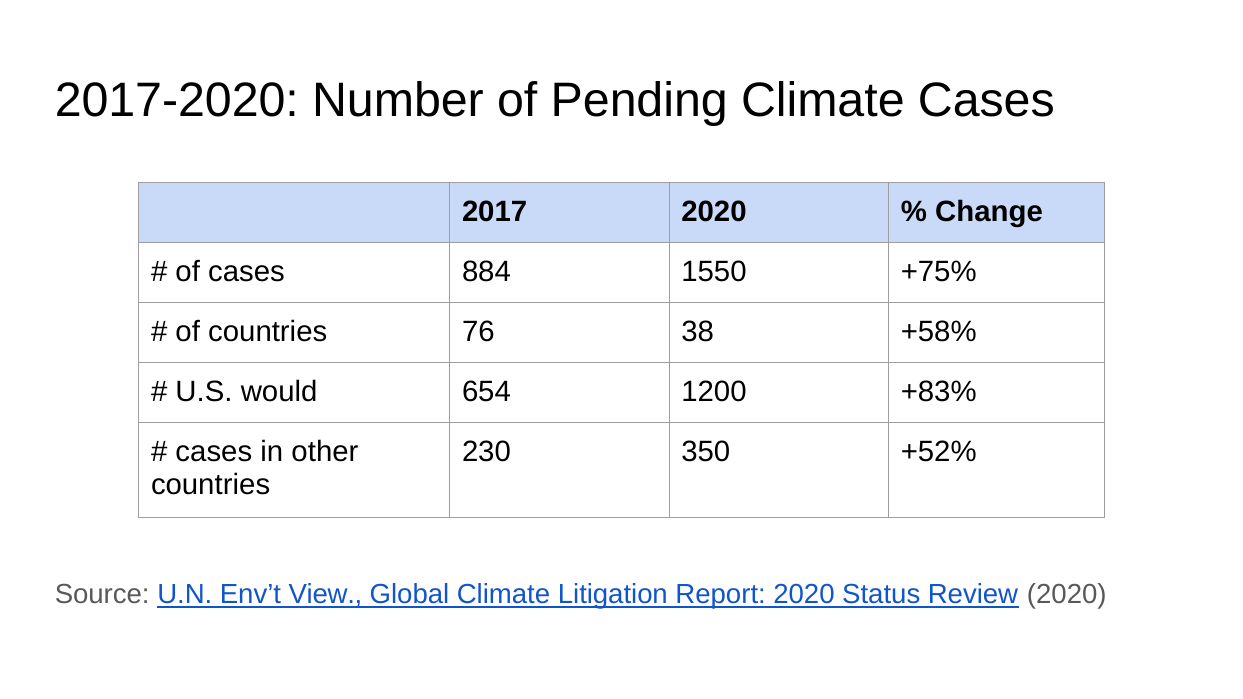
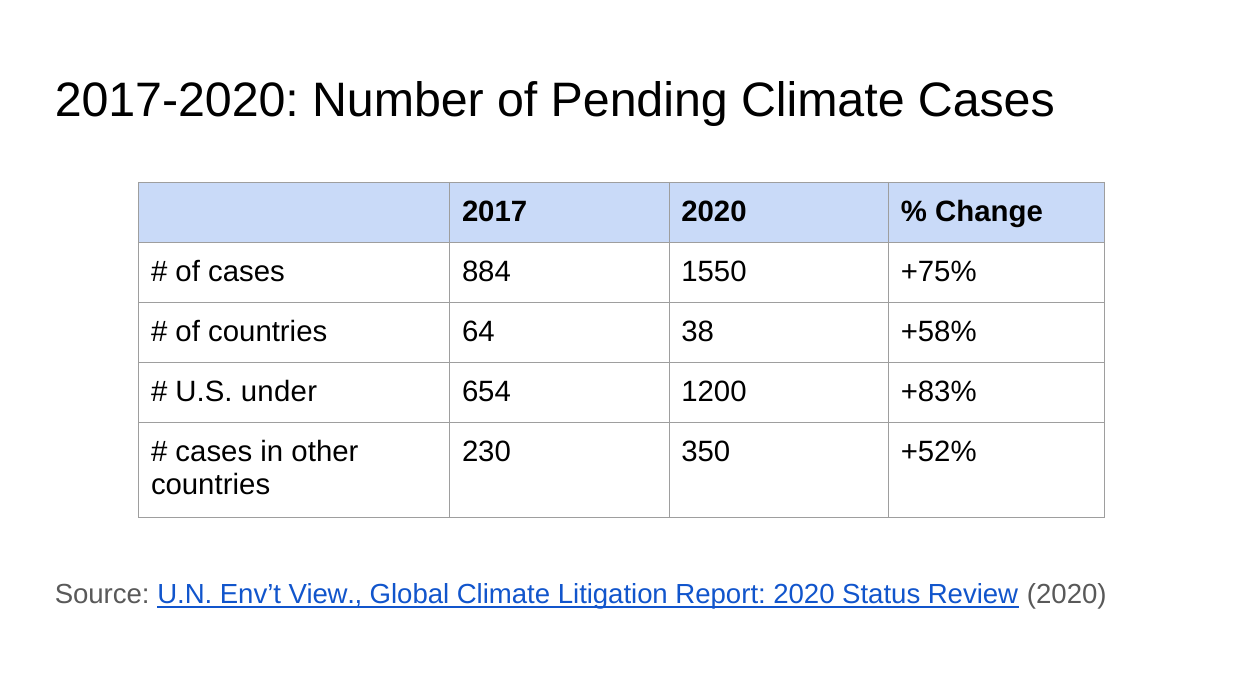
76: 76 -> 64 (478, 332)
would: would -> under (279, 392)
